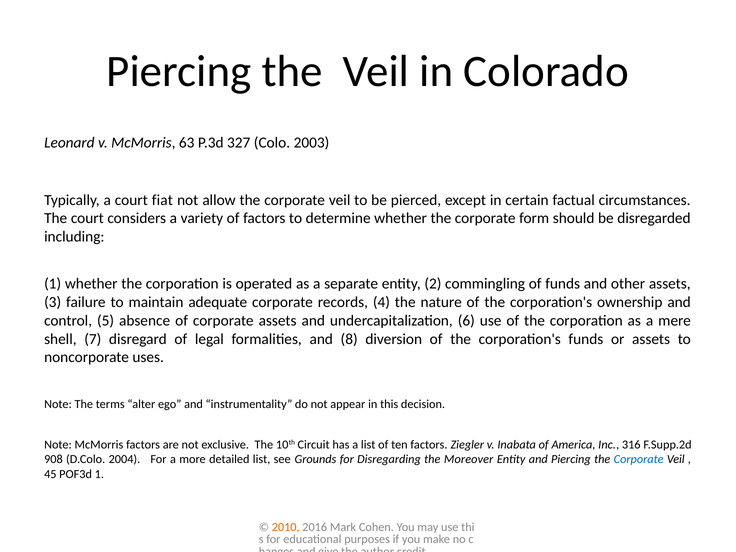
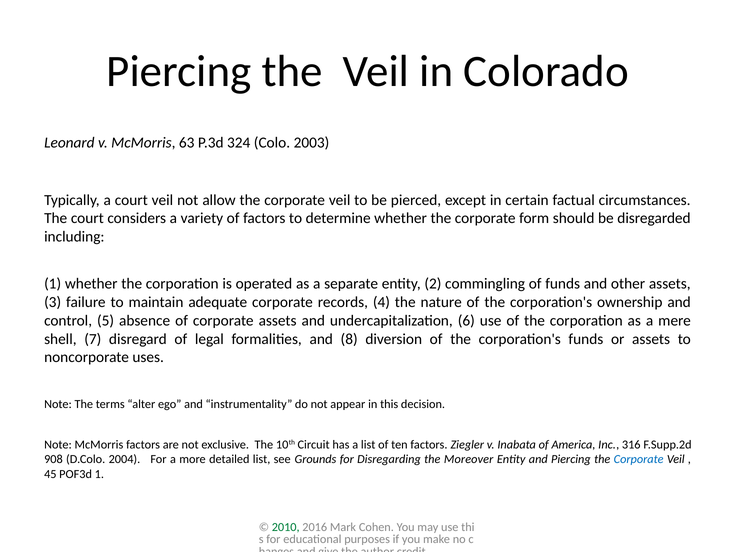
327: 327 -> 324 (239, 143)
court fiat: fiat -> veil (162, 200)
2010 colour: orange -> green (286, 527)
